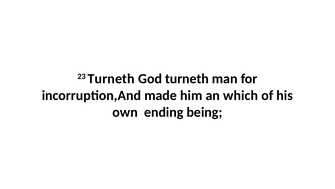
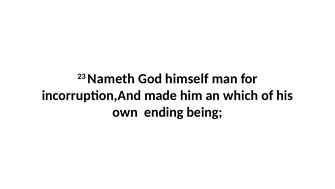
23 Turneth: Turneth -> Nameth (111, 78)
God turneth: turneth -> himself (187, 78)
